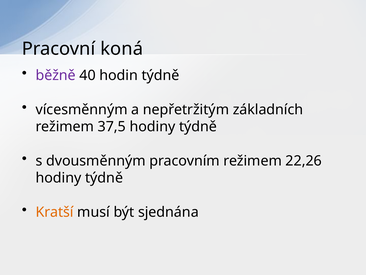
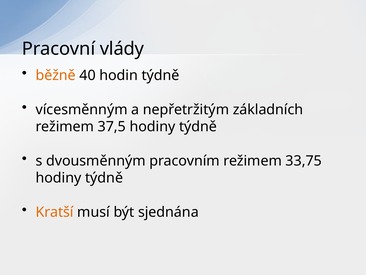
koná: koná -> vlády (122, 49)
běžně colour: purple -> orange (56, 75)
22,26: 22,26 -> 33,75 (304, 161)
